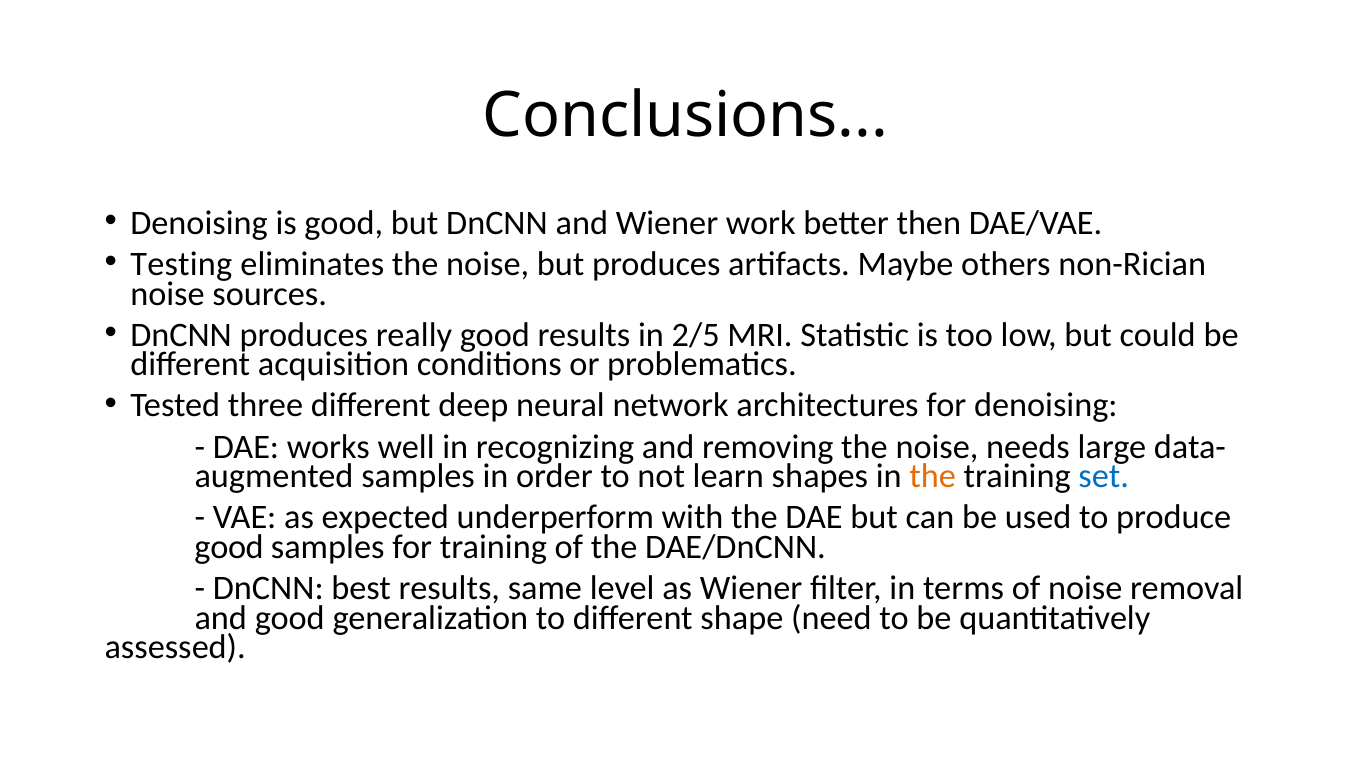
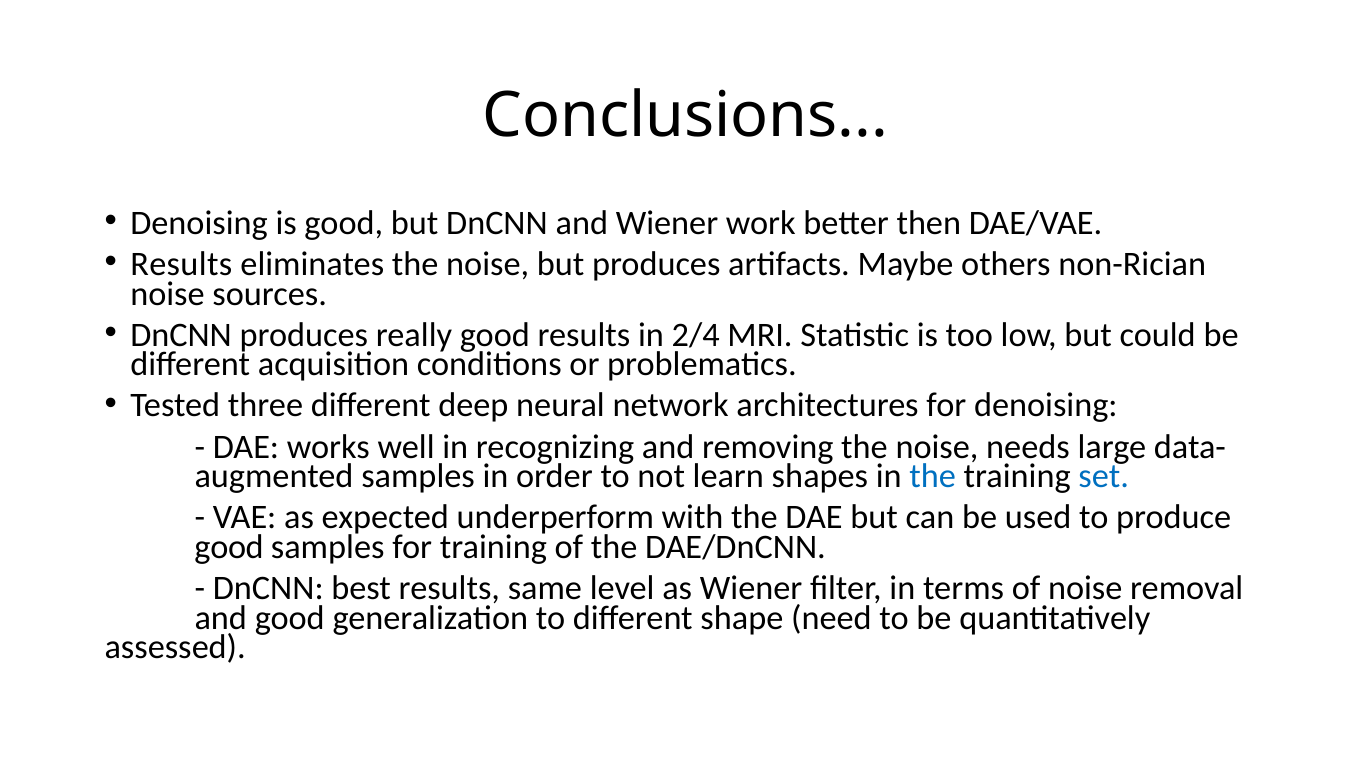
Testing: Testing -> Results (181, 264)
2/5: 2/5 -> 2/4 (696, 335)
the colour: orange -> blue (933, 476)
